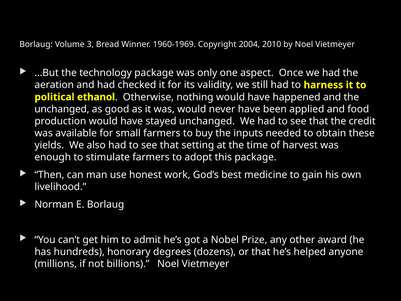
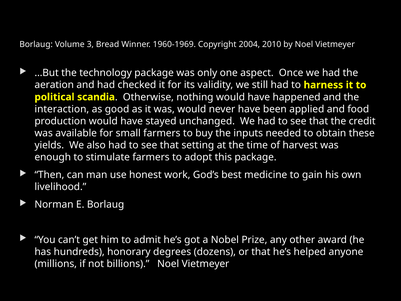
ethanol: ethanol -> scandia (96, 97)
unchanged: unchanged -> interaction (62, 109)
